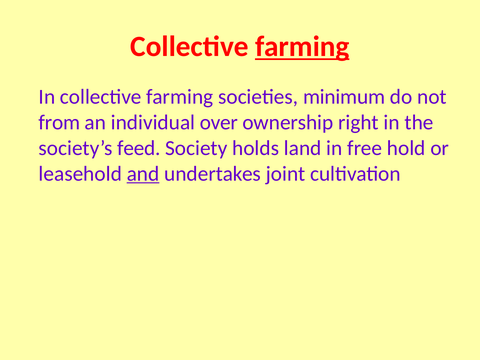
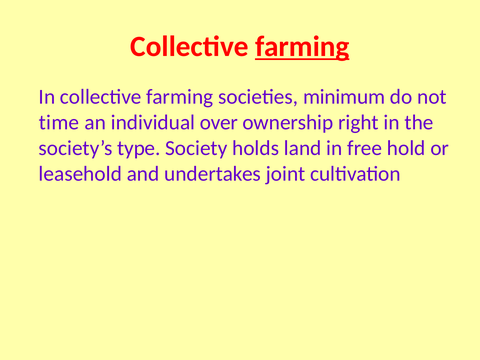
from: from -> time (59, 122)
feed: feed -> type (139, 148)
and underline: present -> none (143, 174)
